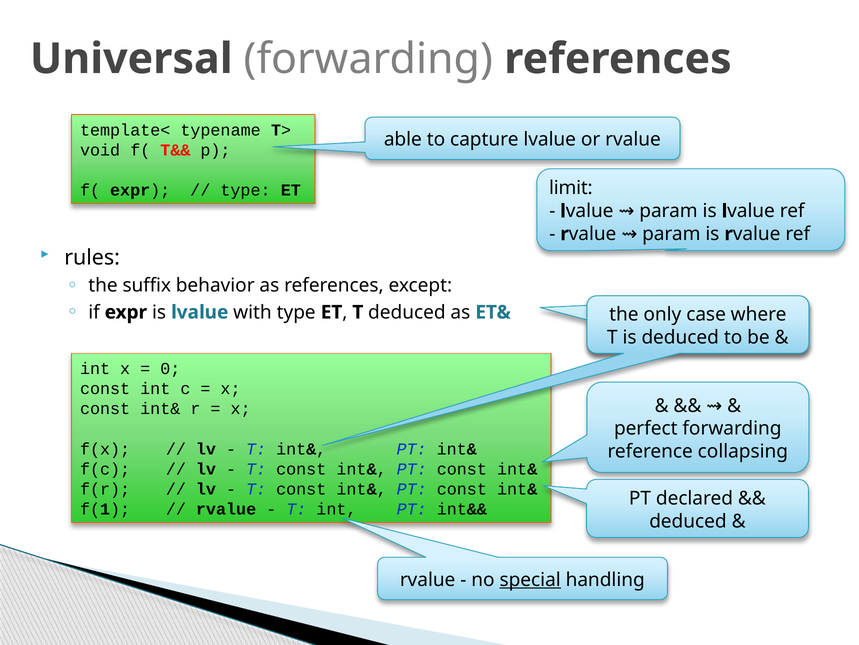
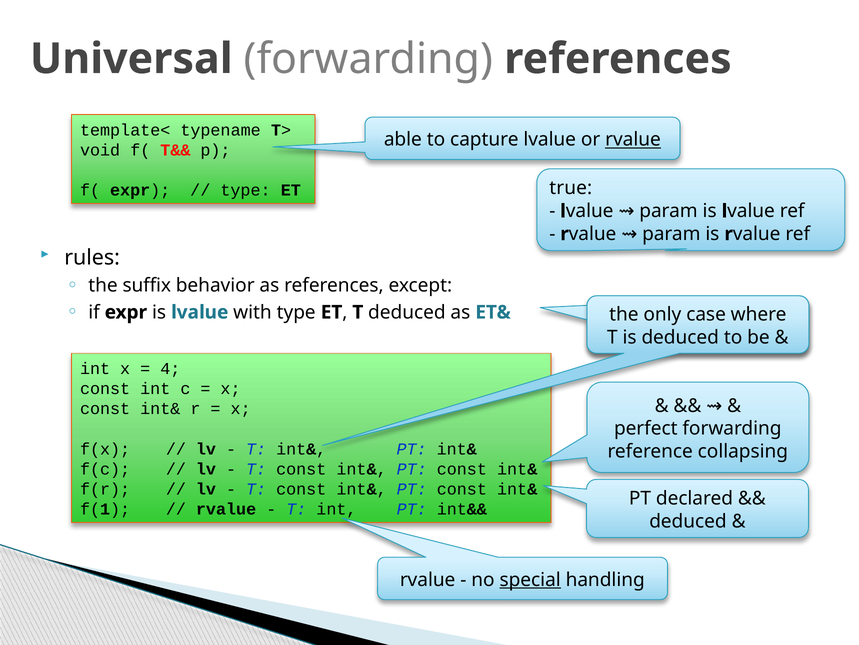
rvalue underline: none -> present (633, 139)
limit: limit -> true (571, 188)
0: 0 -> 4 (170, 368)
